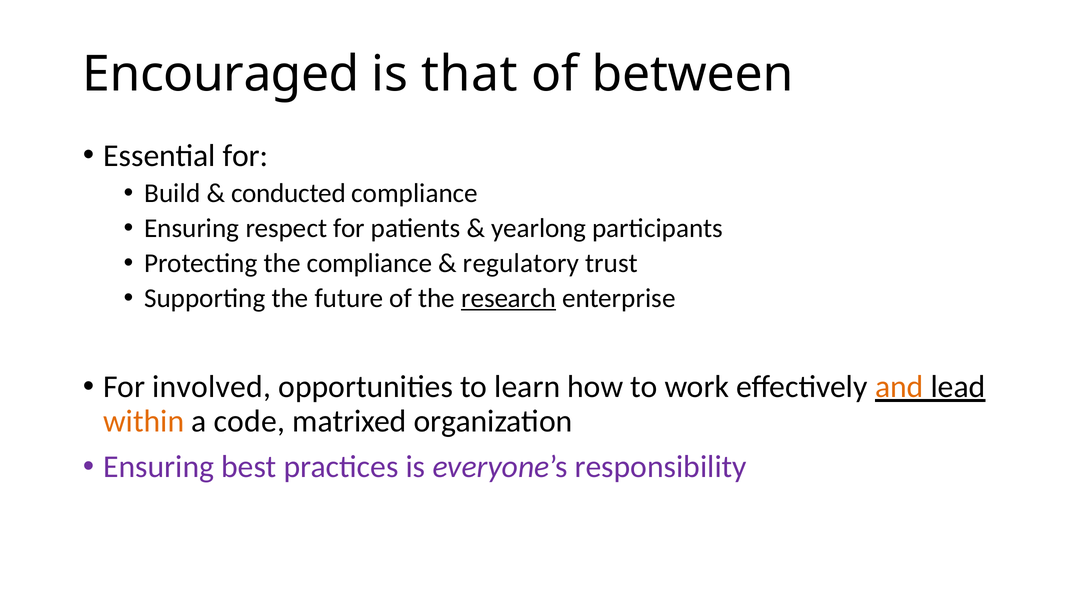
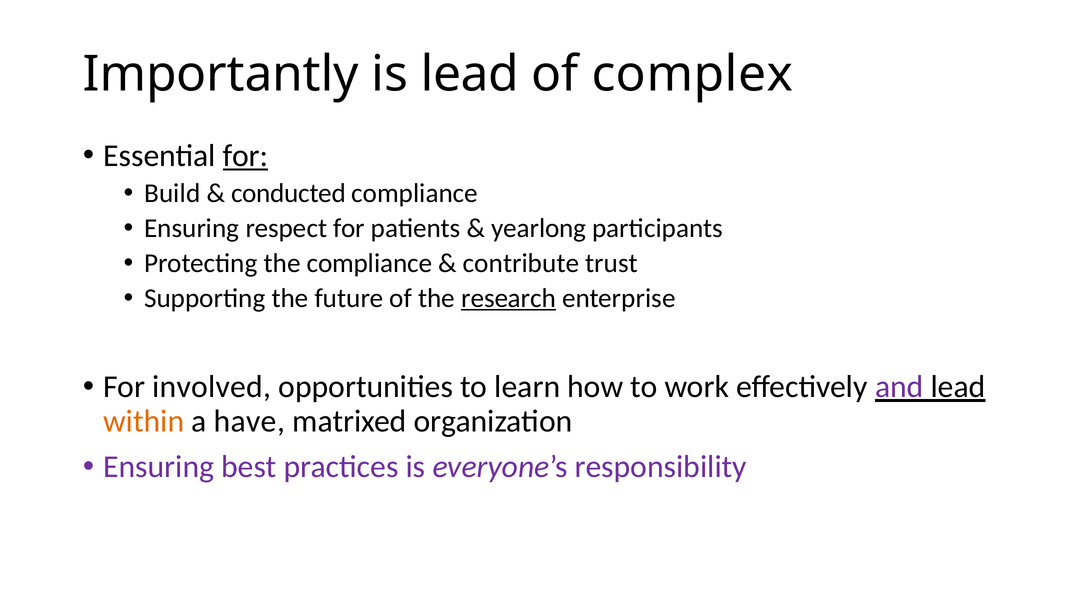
Encouraged: Encouraged -> Importantly (221, 74)
is that: that -> lead (470, 74)
between: between -> complex (692, 74)
for underline: none -> present (246, 156)
regulatory: regulatory -> contribute (521, 263)
and colour: orange -> purple (899, 387)
code: code -> have (249, 421)
